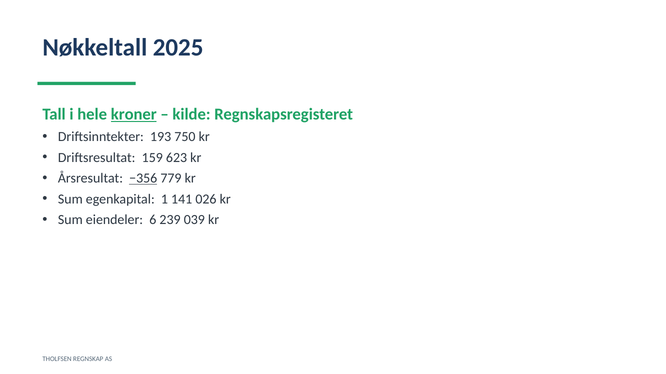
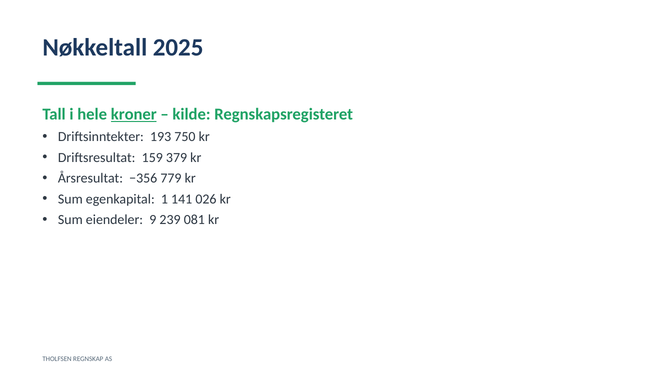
623: 623 -> 379 (177, 158)
−356 underline: present -> none (143, 179)
6: 6 -> 9 (153, 220)
039: 039 -> 081 (194, 220)
